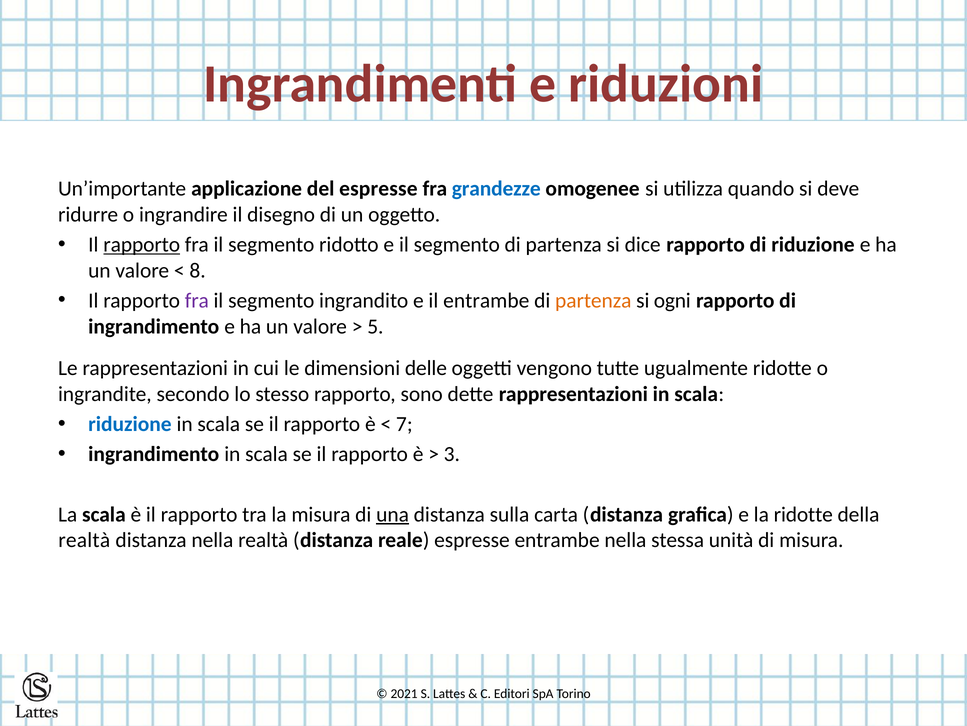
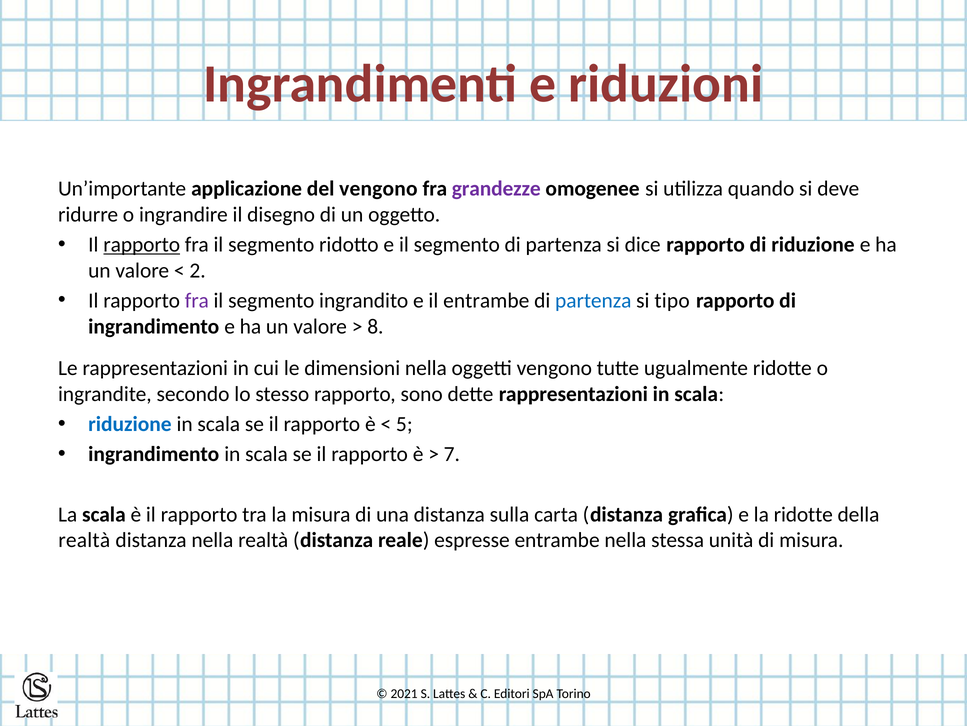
del espresse: espresse -> vengono (378, 189)
grandezze colour: blue -> purple (496, 189)
8: 8 -> 2 (198, 270)
partenza colour: orange -> blue (593, 300)
ogni: ogni -> tipo (672, 300)
5: 5 -> 8 (375, 326)
dimensioni delle: delle -> nella (426, 368)
7: 7 -> 5 (404, 424)
3: 3 -> 7 (452, 454)
una underline: present -> none (393, 514)
